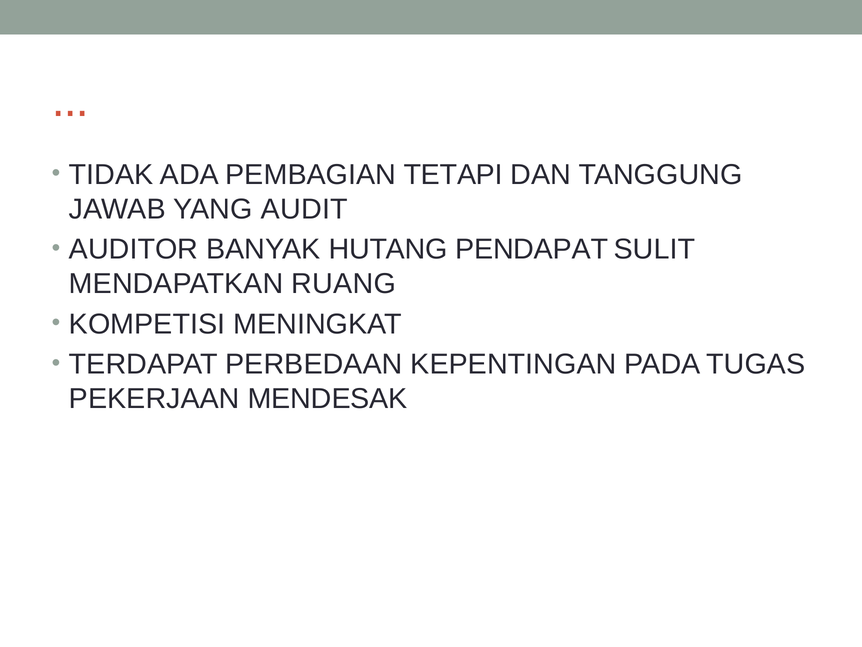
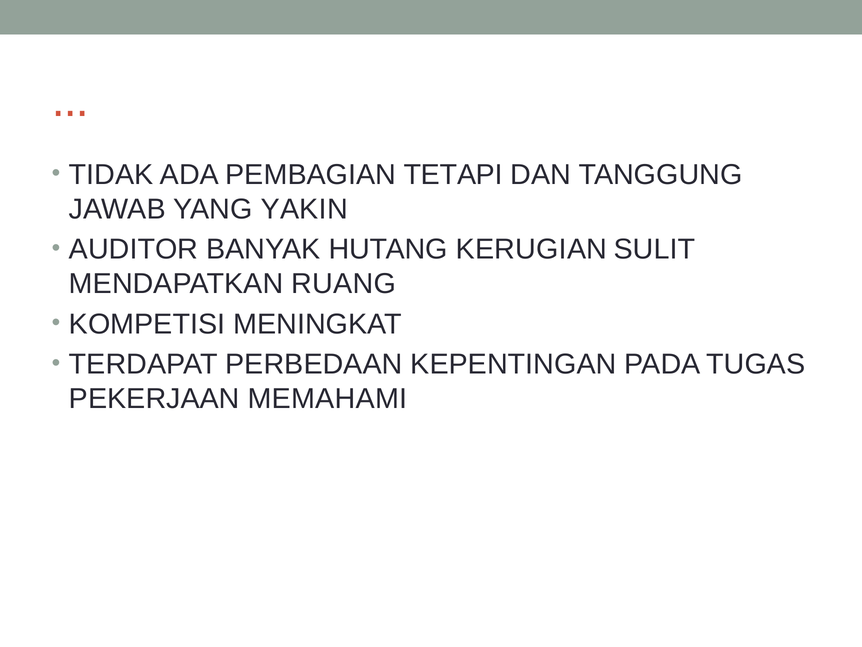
AUDIT: AUDIT -> YAKIN (304, 209)
PENDAPAT: PENDAPAT -> KERUGIAN (531, 249)
MENDESAK: MENDESAK -> MEMAHAMI (327, 399)
